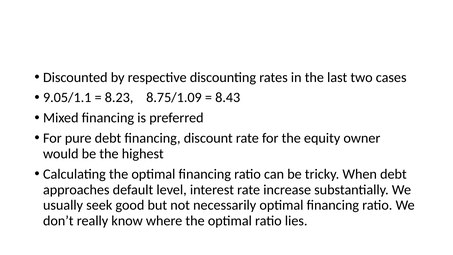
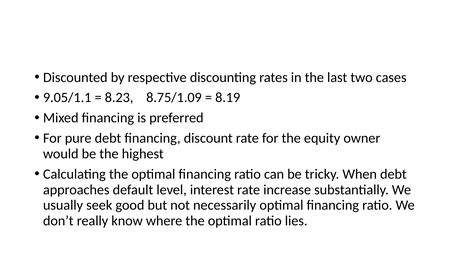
8.43: 8.43 -> 8.19 (228, 98)
